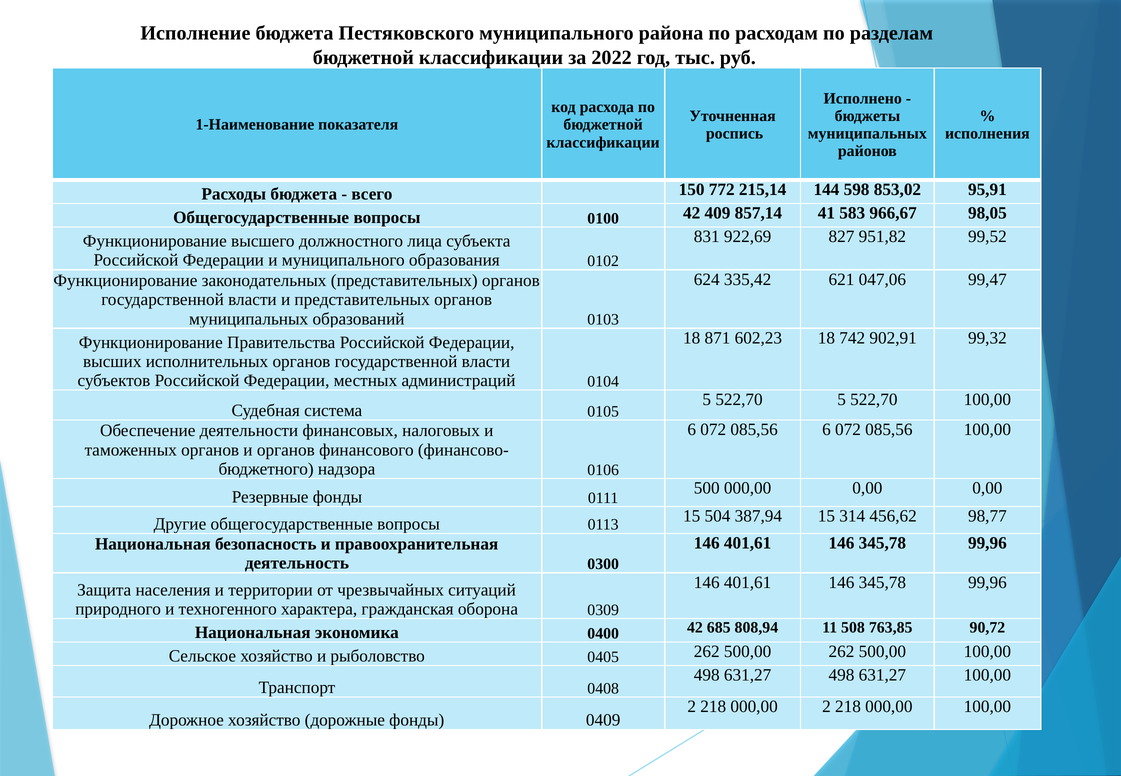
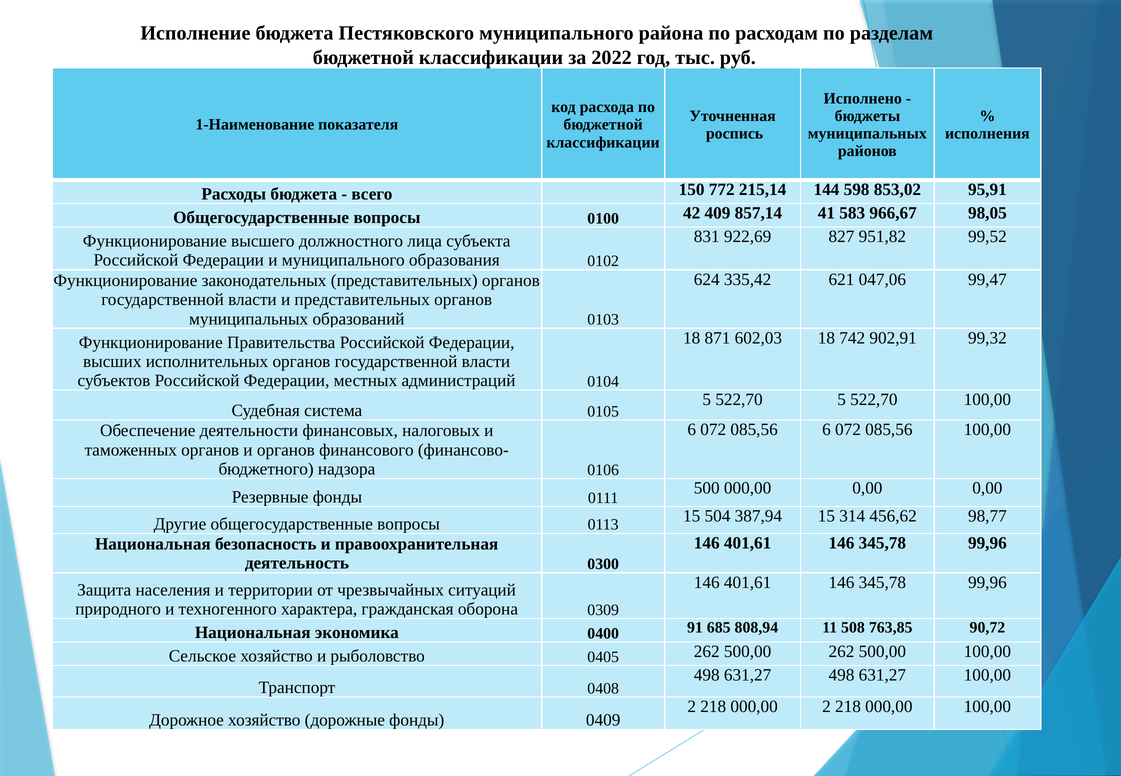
602,23: 602,23 -> 602,03 (758, 338)
0400 42: 42 -> 91 (695, 627)
